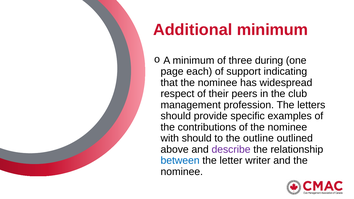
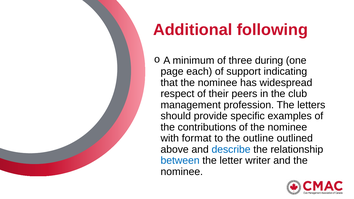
Additional minimum: minimum -> following (272, 30)
with should: should -> format (197, 138)
describe colour: purple -> blue (231, 150)
